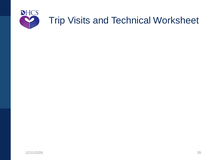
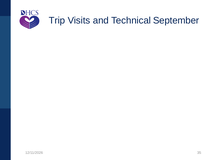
Worksheet: Worksheet -> September (176, 20)
